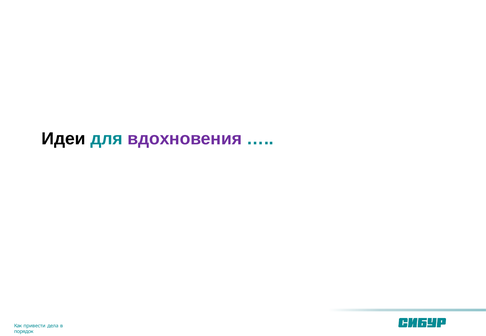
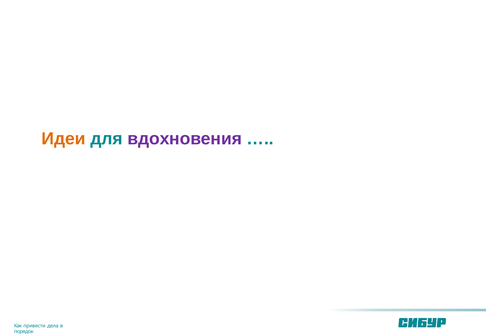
Идеи colour: black -> orange (64, 139)
